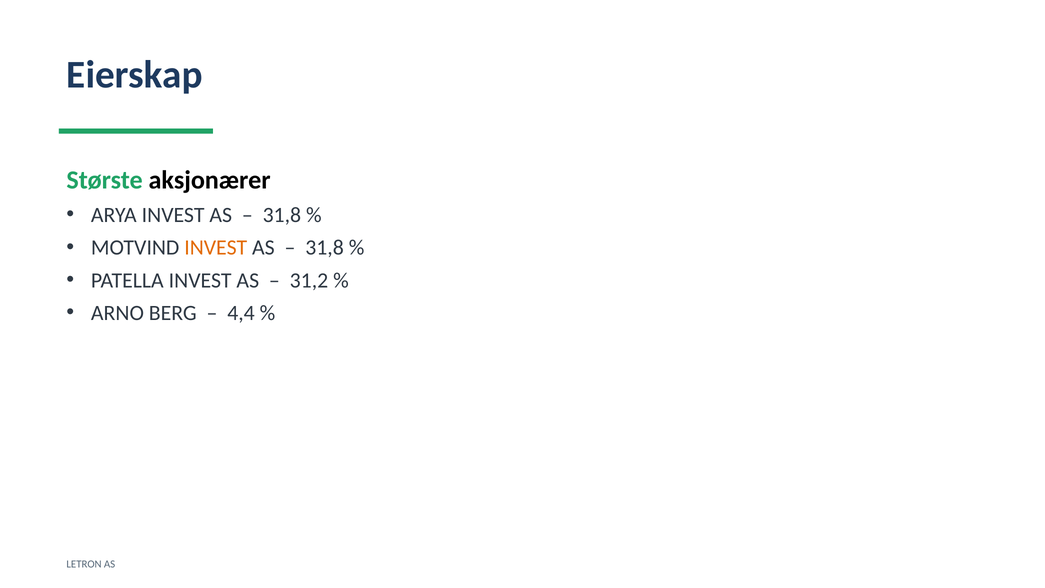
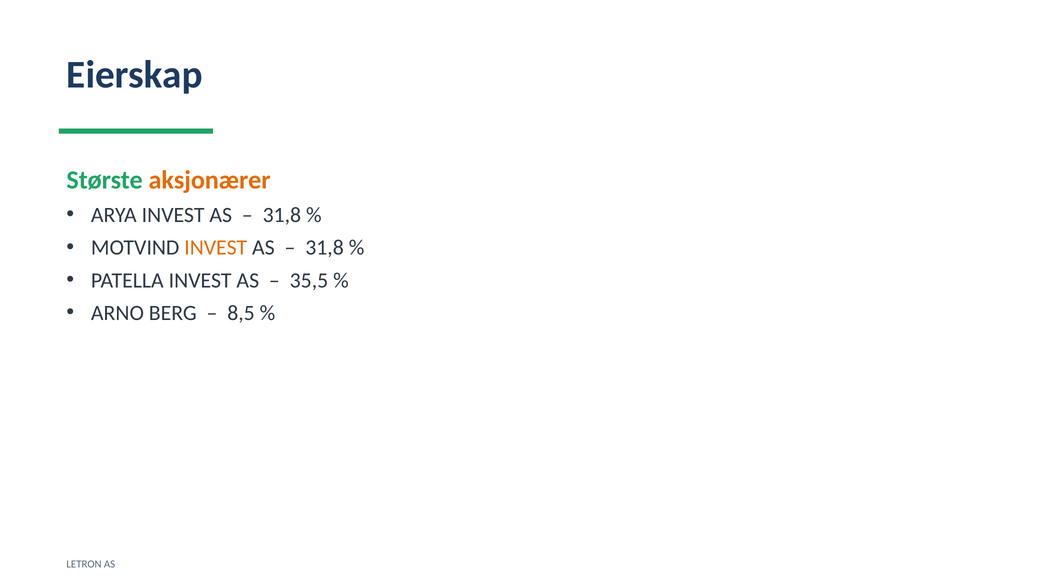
aksjonærer colour: black -> orange (210, 180)
31,2: 31,2 -> 35,5 (309, 280)
4,4: 4,4 -> 8,5 (241, 313)
